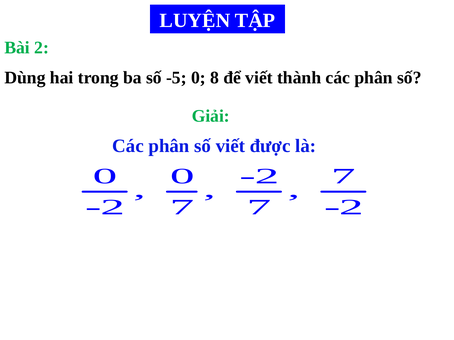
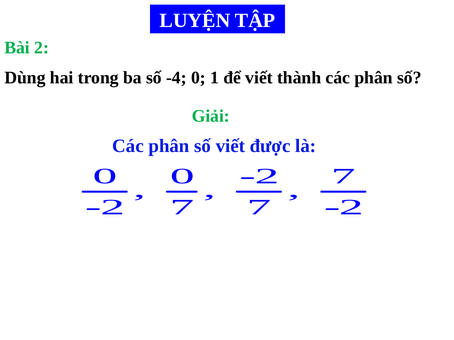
-5: -5 -> -4 (176, 78)
8: 8 -> 1 (215, 78)
